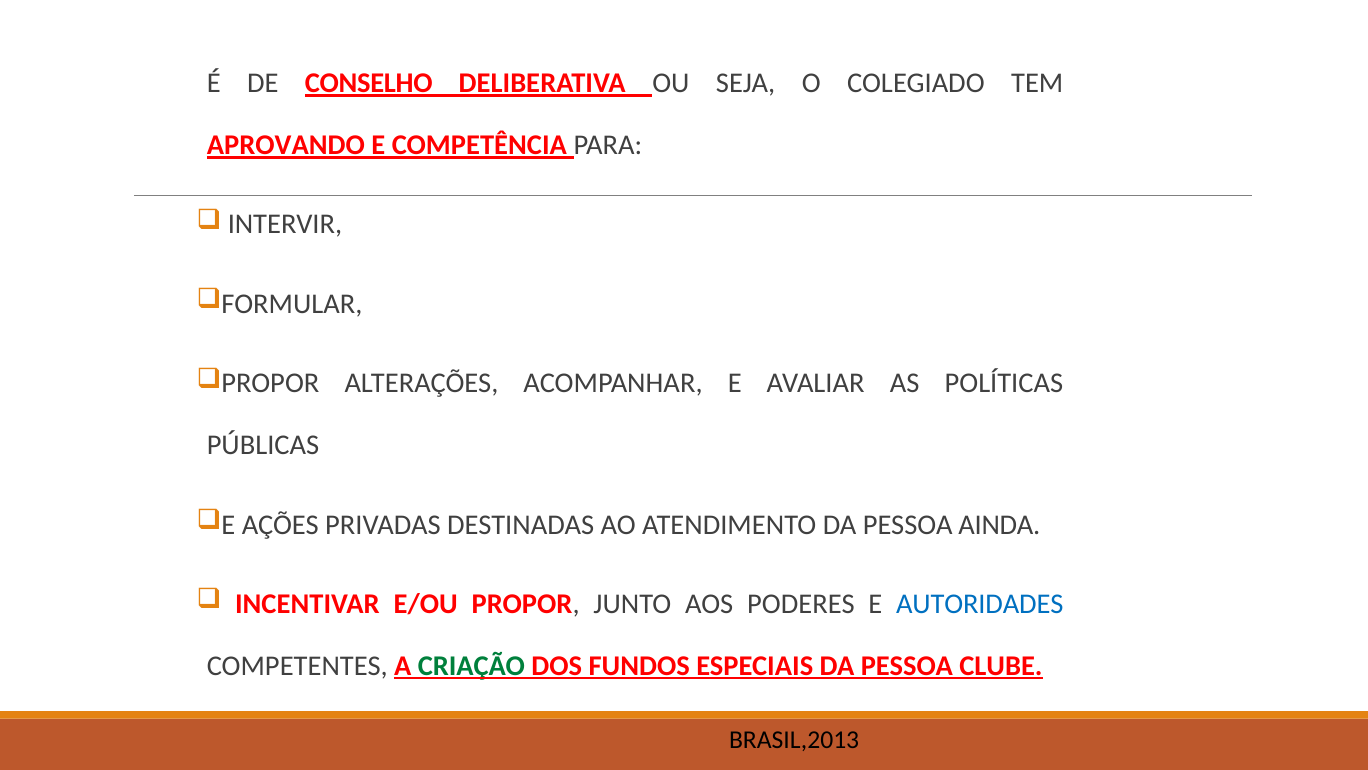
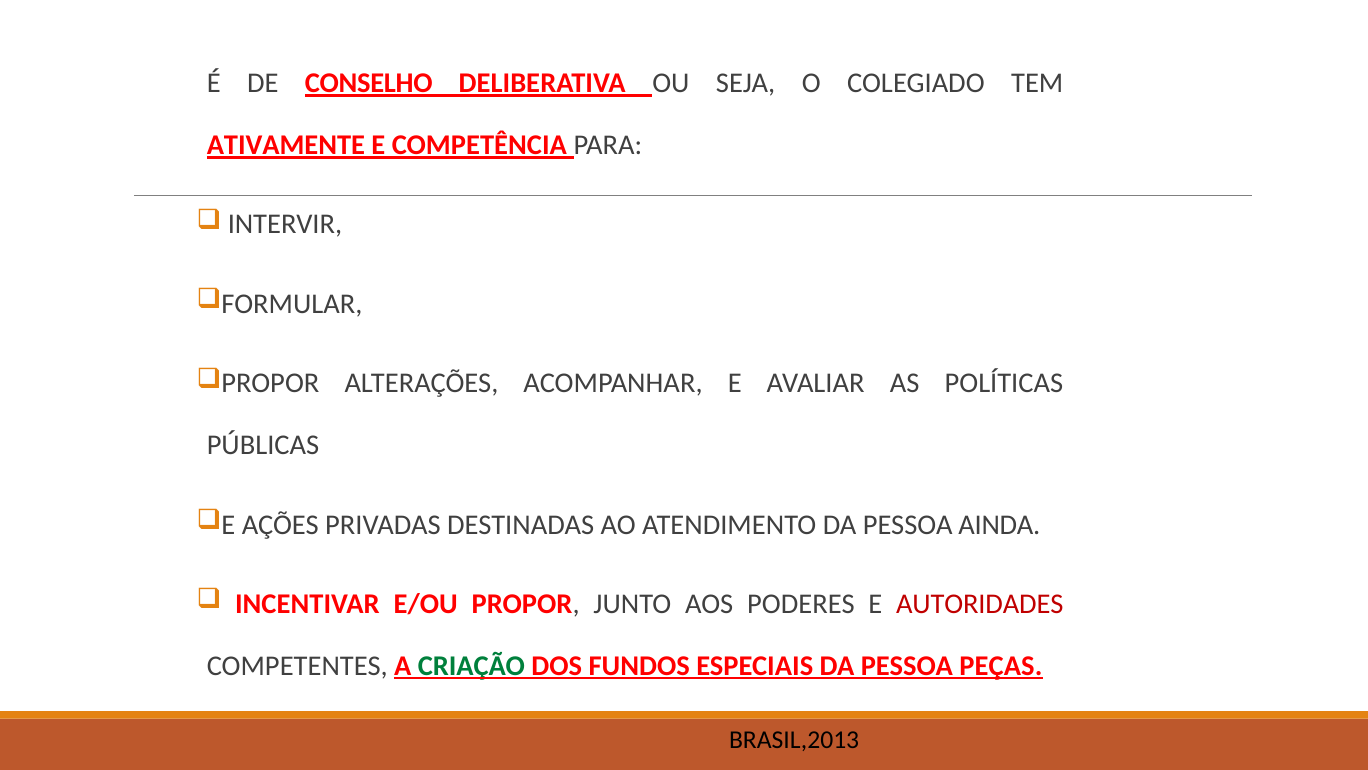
APROVANDO: APROVANDO -> ATIVAMENTE (286, 145)
AUTORIDADES colour: blue -> red (980, 604)
CLUBE: CLUBE -> PEÇAS (1001, 665)
